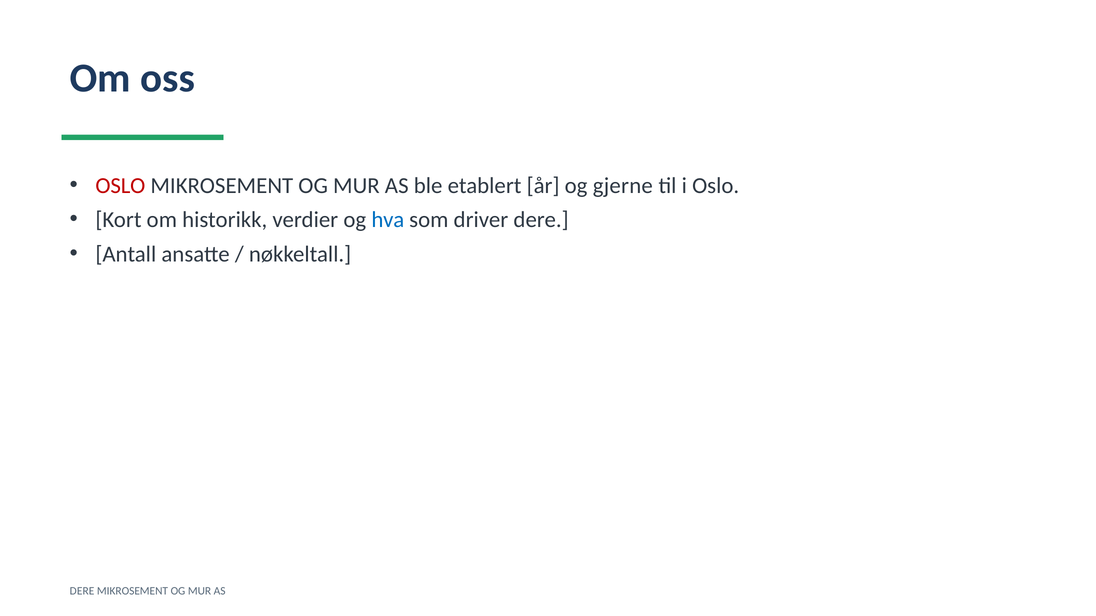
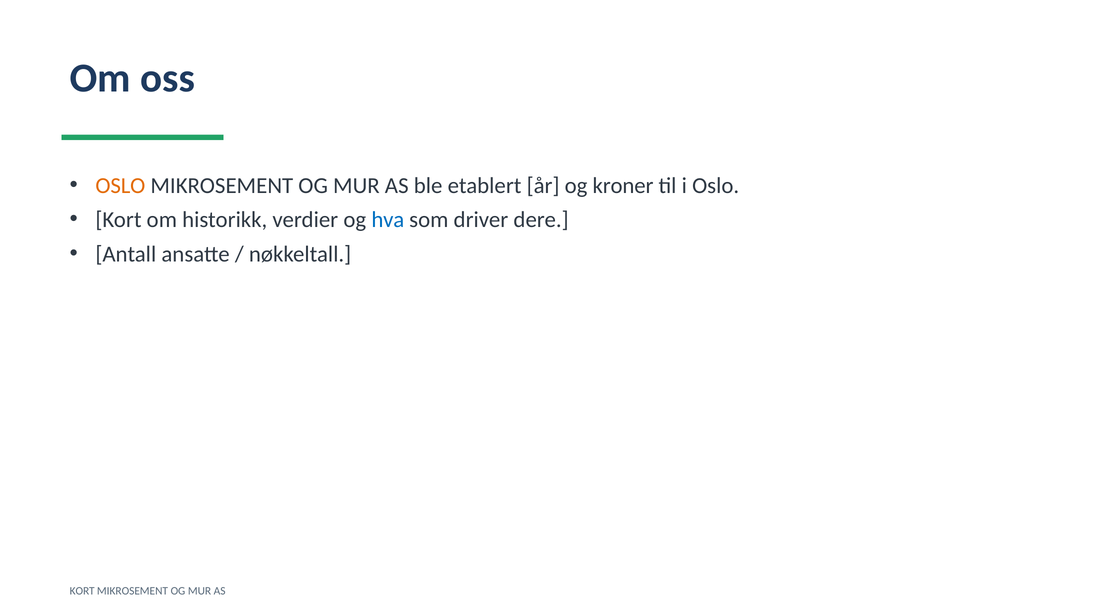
OSLO colour: red -> orange (120, 186)
gjerne: gjerne -> kroner (623, 186)
DERE: DERE -> KORT (82, 592)
